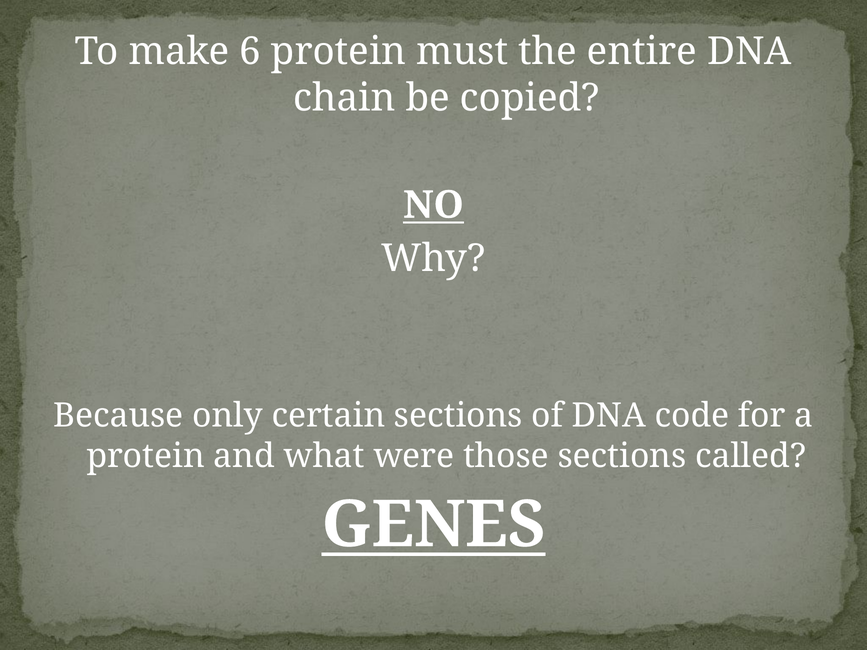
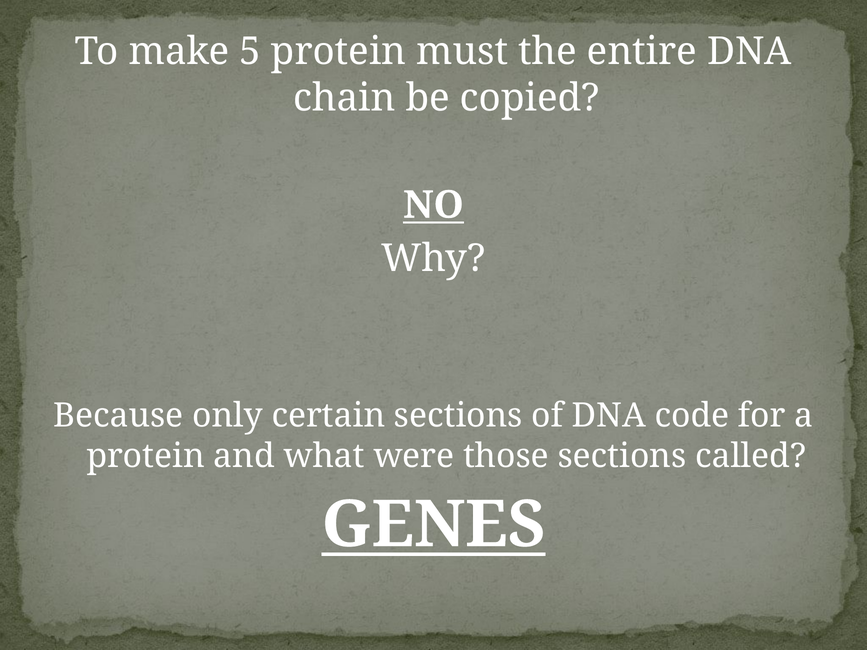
6: 6 -> 5 (250, 52)
